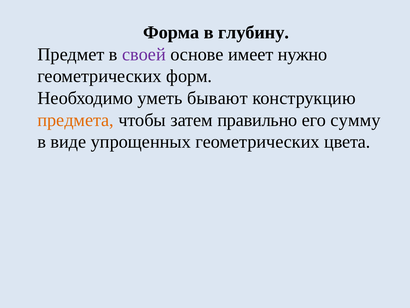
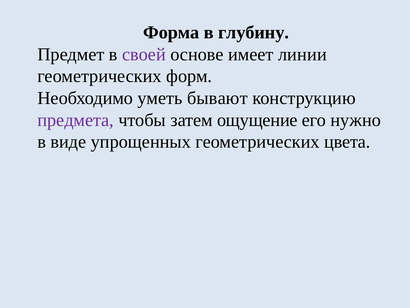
нужно: нужно -> линии (302, 54)
предмета colour: orange -> purple (76, 120)
правильно: правильно -> ощущение (257, 120)
сумму: сумму -> нужно (356, 120)
